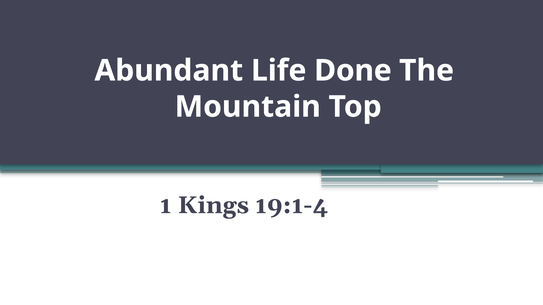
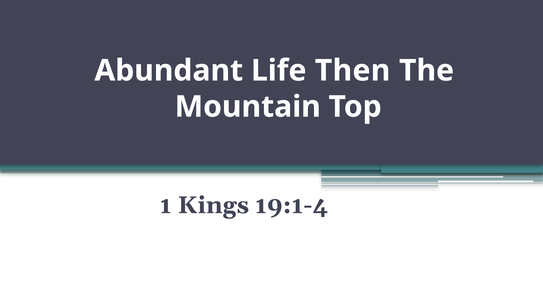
Done: Done -> Then (353, 71)
